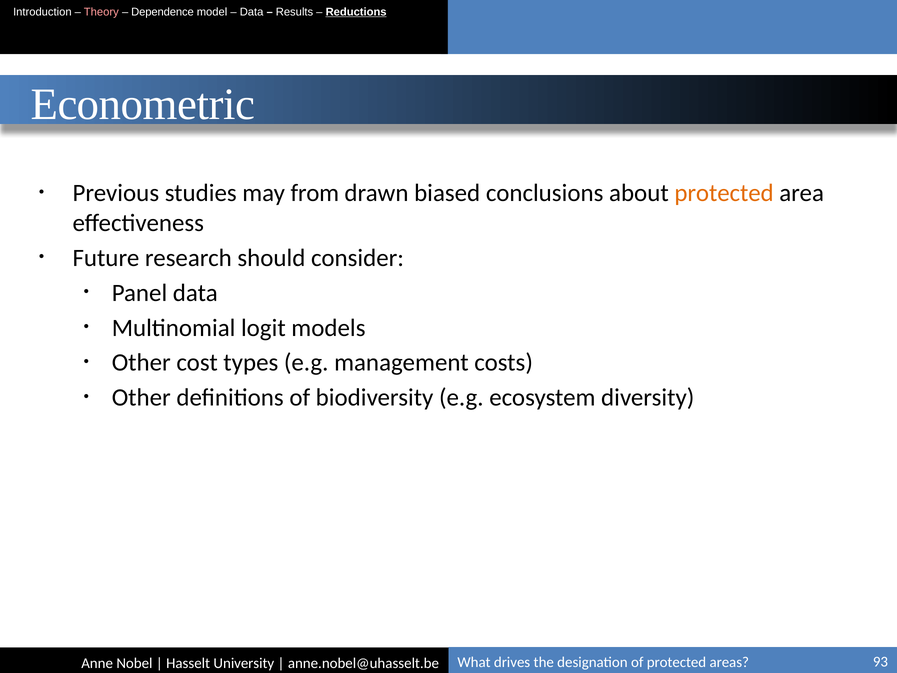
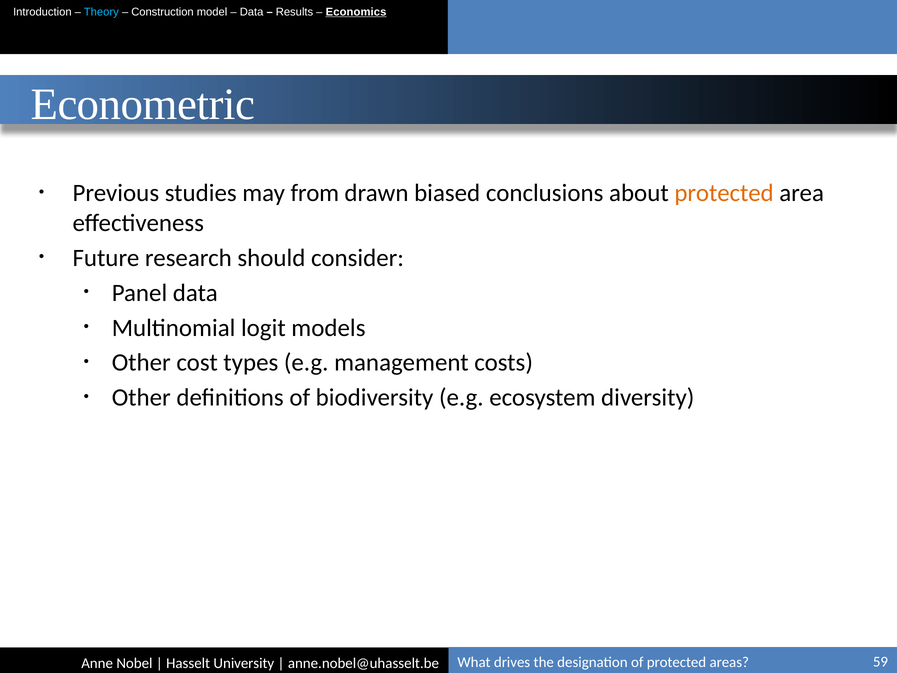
Theory colour: pink -> light blue (101, 12)
Dependence: Dependence -> Construction (162, 12)
Reductions: Reductions -> Economics (356, 12)
93: 93 -> 59 (880, 661)
